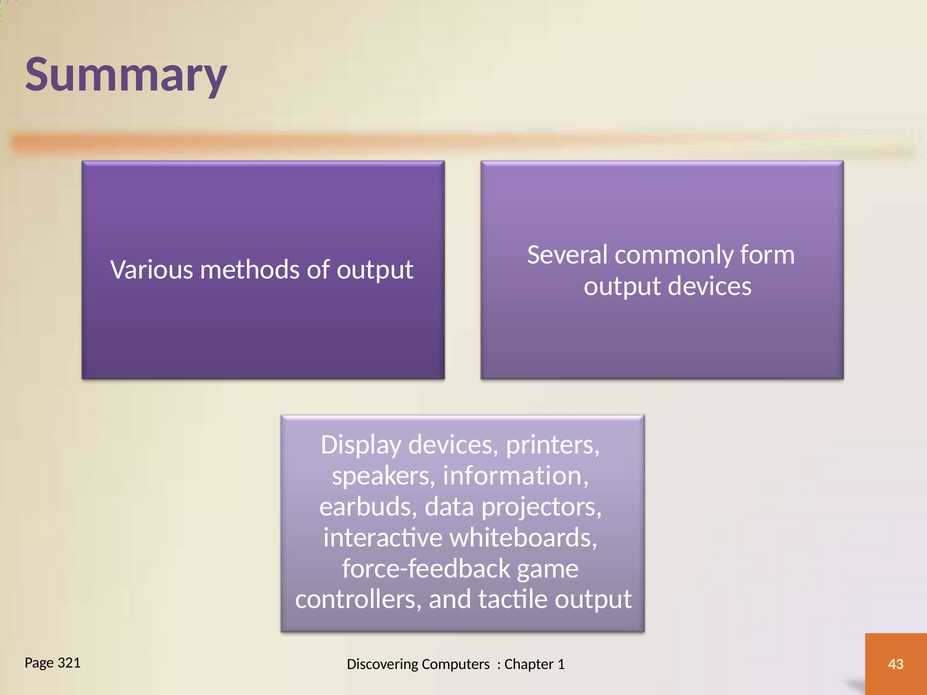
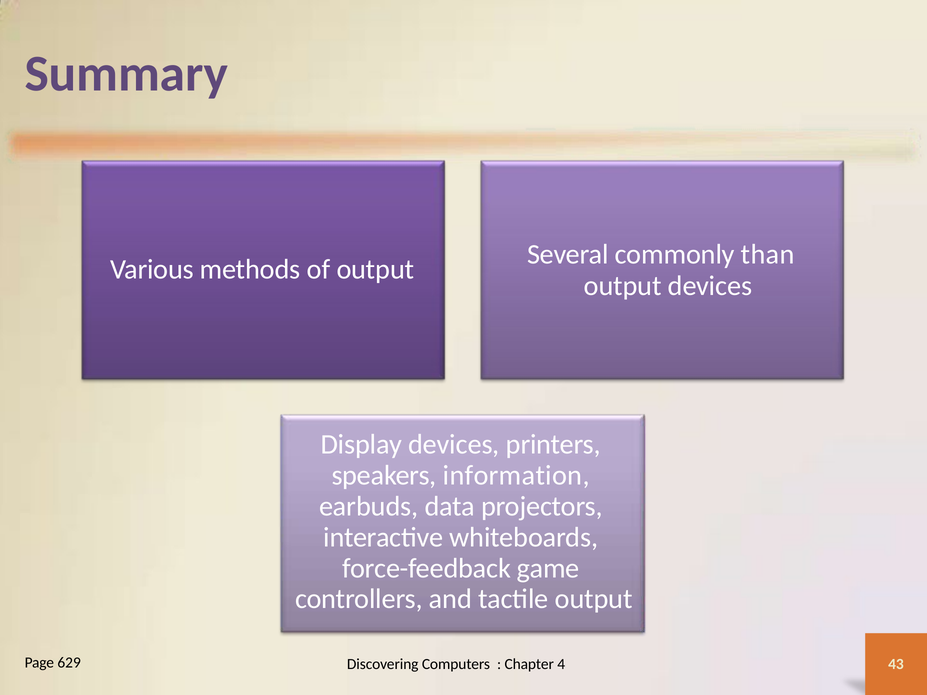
form: form -> than (768, 255)
321: 321 -> 629 (69, 663)
1: 1 -> 4 (561, 665)
